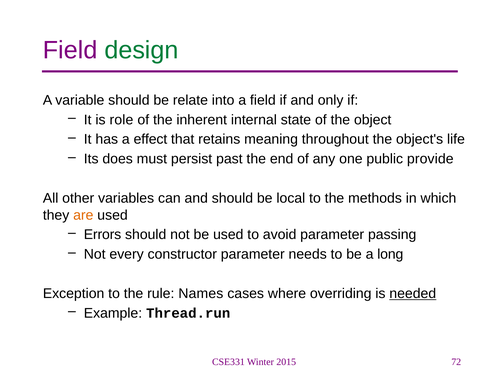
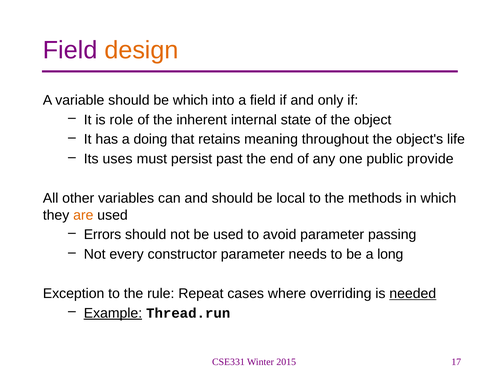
design colour: green -> orange (141, 50)
be relate: relate -> which (191, 100)
effect: effect -> doing (150, 139)
does: does -> uses (118, 159)
Names: Names -> Repeat (201, 294)
Example underline: none -> present (113, 313)
72: 72 -> 17 (456, 362)
